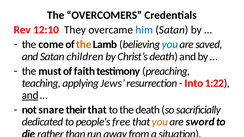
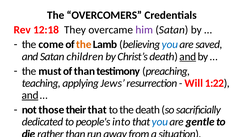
12:10: 12:10 -> 12:18 (46, 30)
him colour: blue -> purple (144, 30)
and underline: none -> present (188, 57)
of faith: faith -> than (84, 71)
Into: Into -> Will (194, 83)
snare: snare -> those (51, 110)
free: free -> into (121, 122)
you colour: orange -> blue (160, 122)
sword: sword -> gentle (200, 122)
